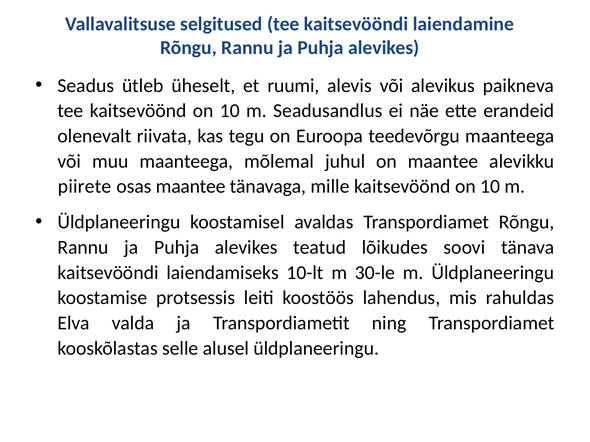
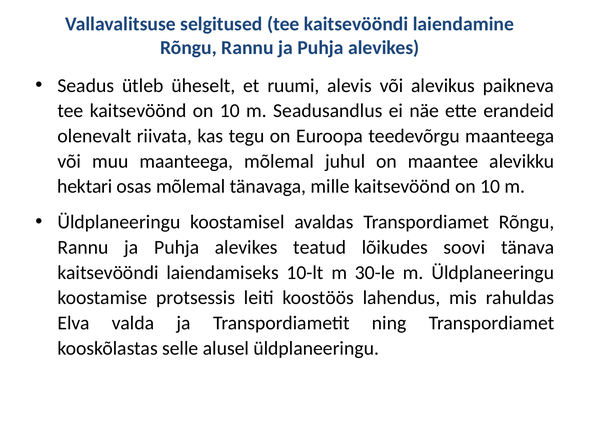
piirete: piirete -> hektari (85, 187)
osas maantee: maantee -> mõlemal (191, 187)
